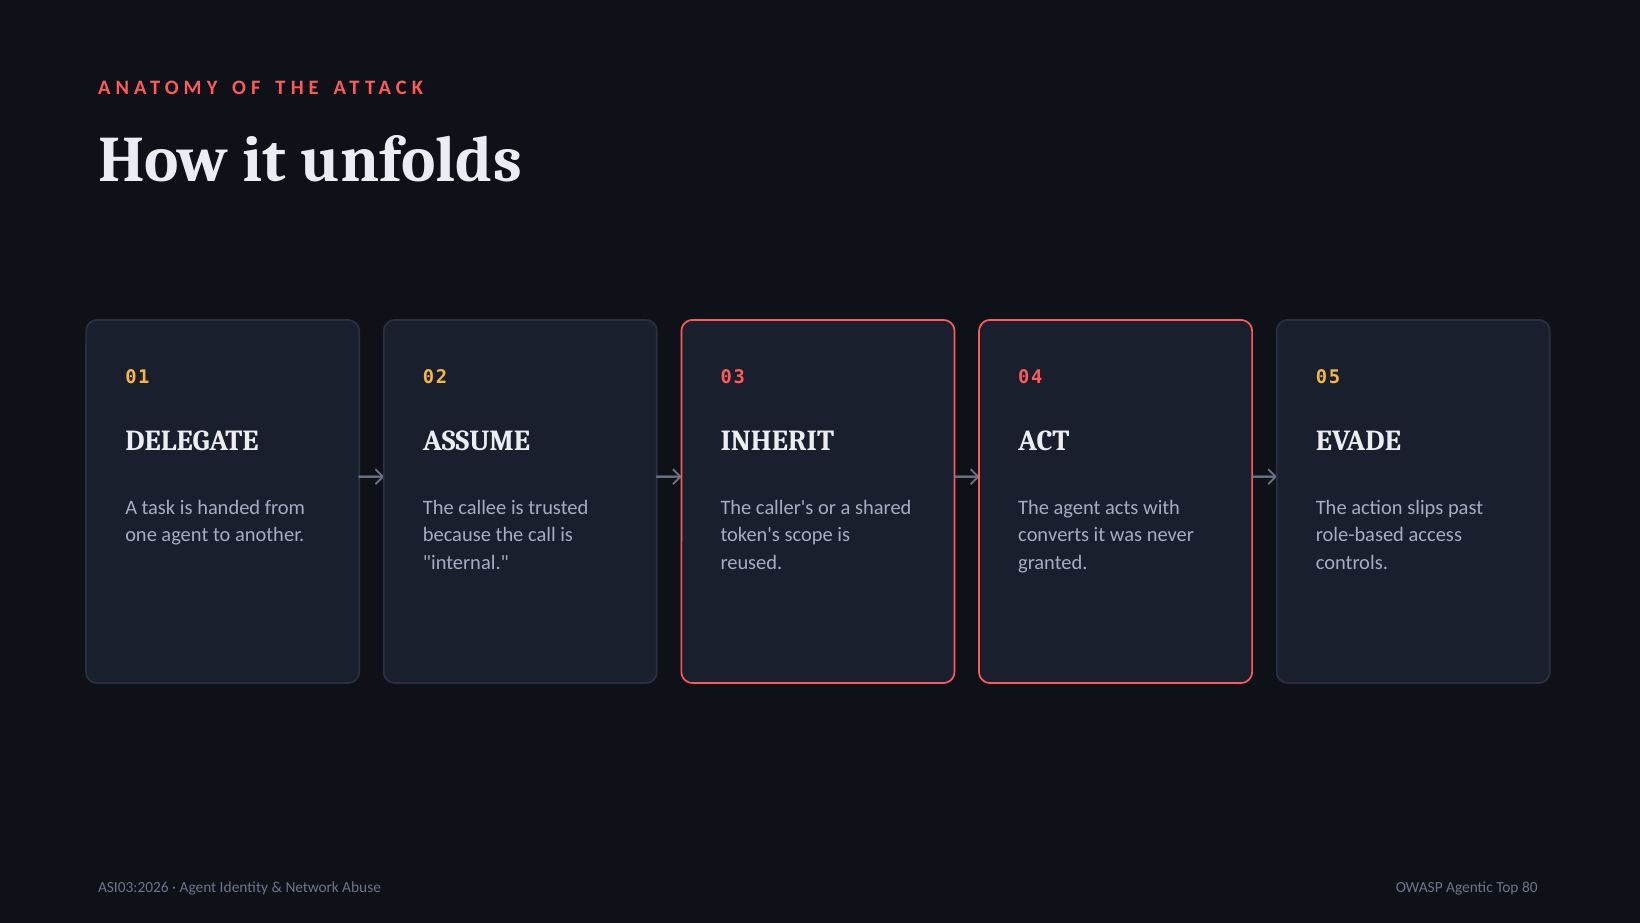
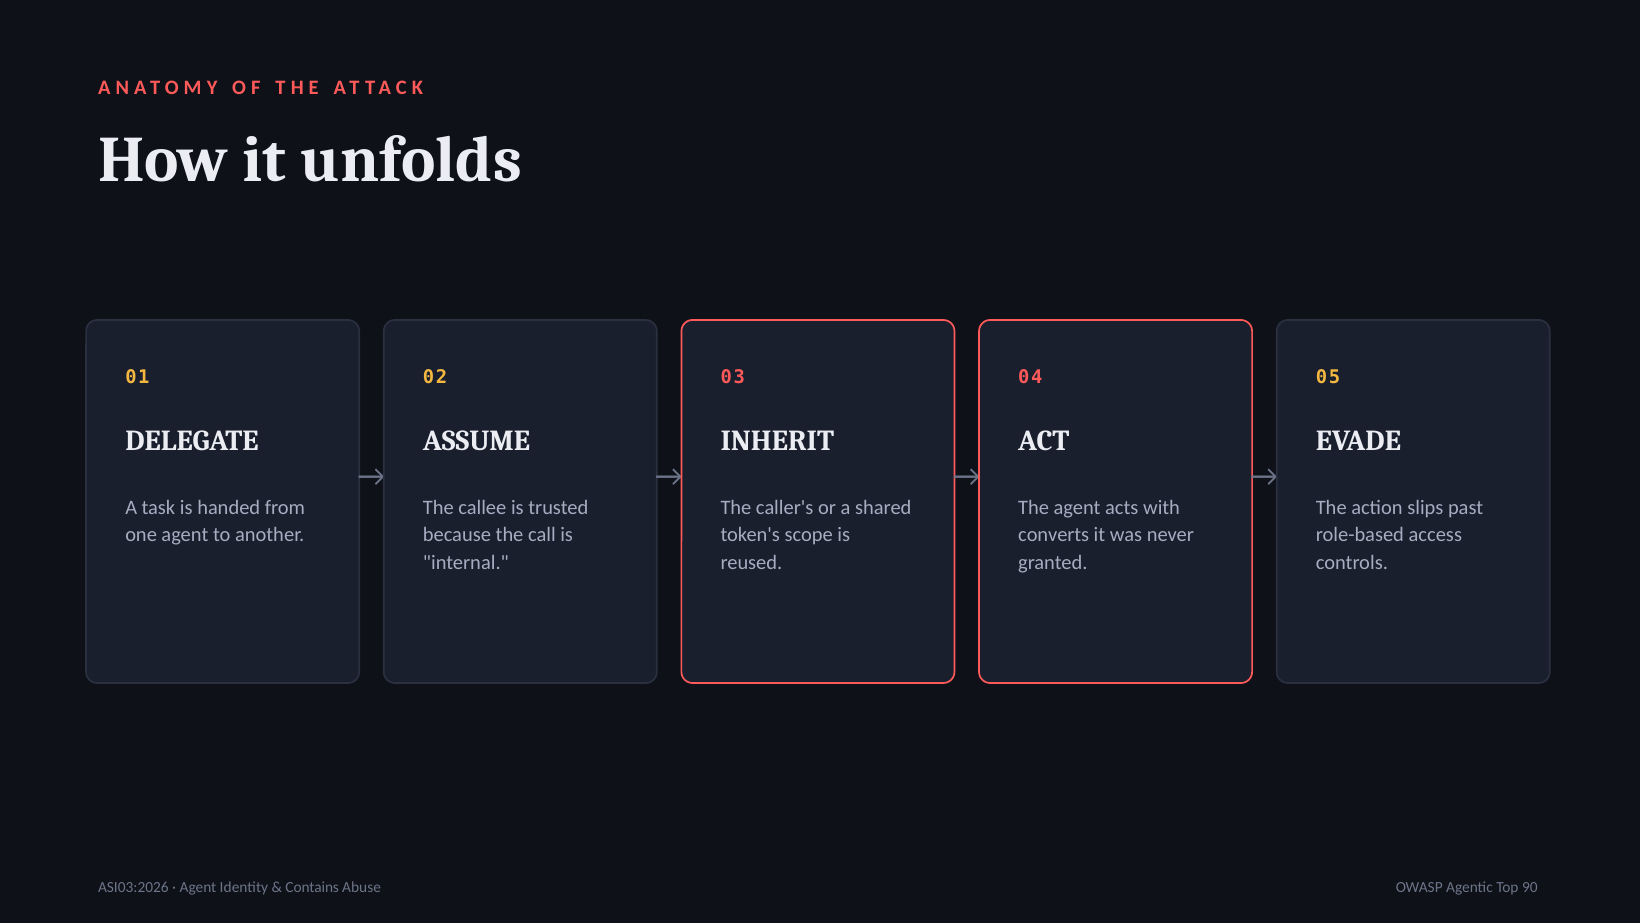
Network: Network -> Contains (312, 887)
80: 80 -> 90 (1530, 887)
